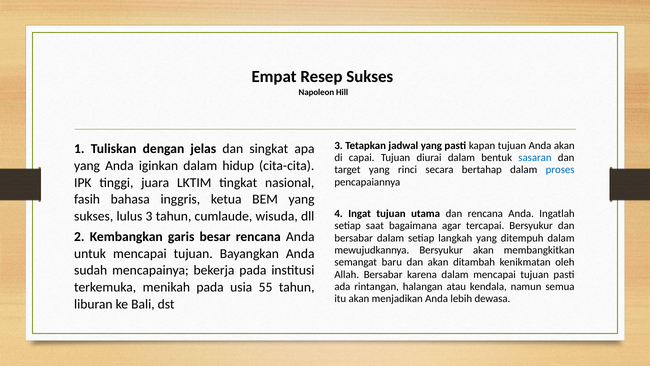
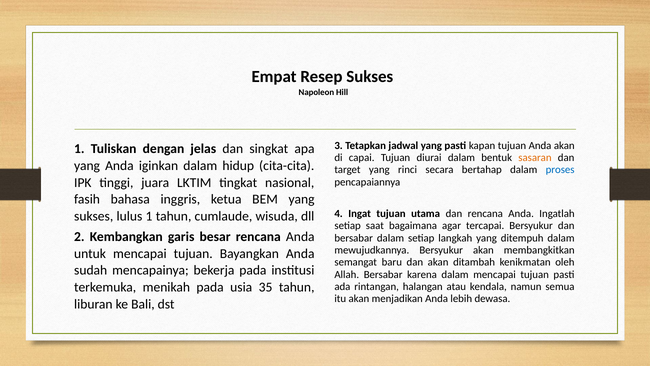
sasaran colour: blue -> orange (535, 157)
lulus 3: 3 -> 1 (149, 216)
55: 55 -> 35 (266, 287)
